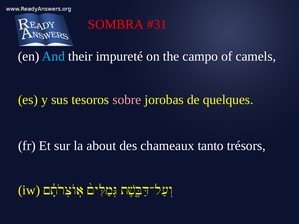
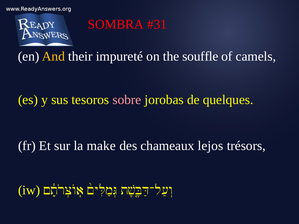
And colour: light blue -> yellow (53, 56)
campo: campo -> souffle (200, 56)
about: about -> make (101, 146)
tanto: tanto -> lejos (210, 146)
